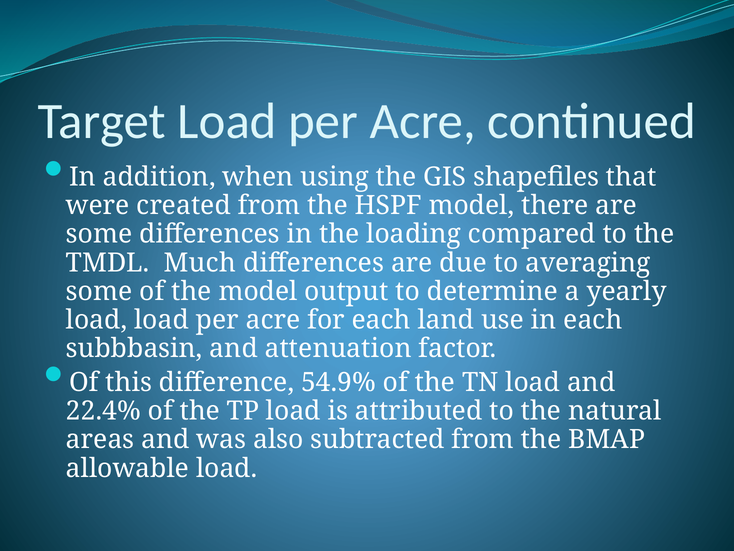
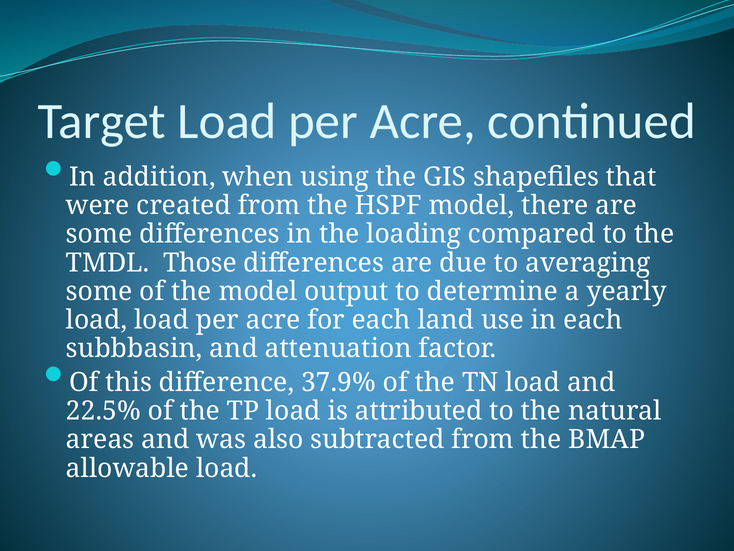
Much: Much -> Those (200, 263)
54.9%: 54.9% -> 37.9% (339, 382)
22.4%: 22.4% -> 22.5% (103, 411)
